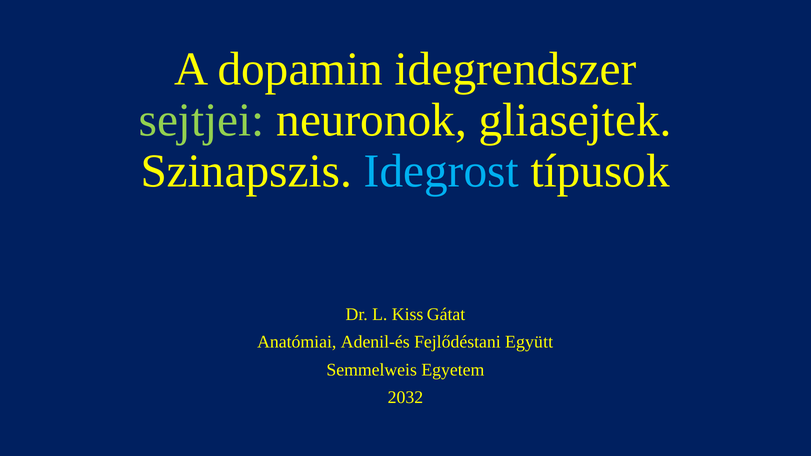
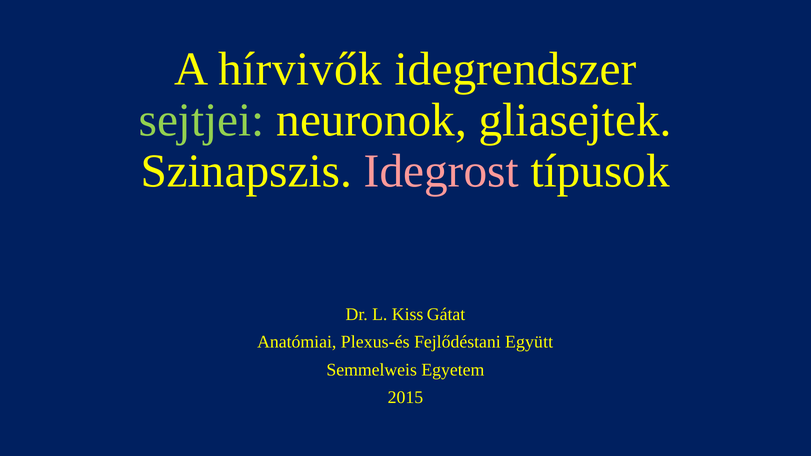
dopamin: dopamin -> hírvivők (300, 69)
Idegrost colour: light blue -> pink (441, 171)
Adenil-és: Adenil-és -> Plexus-és (375, 342)
2032: 2032 -> 2015 (405, 397)
